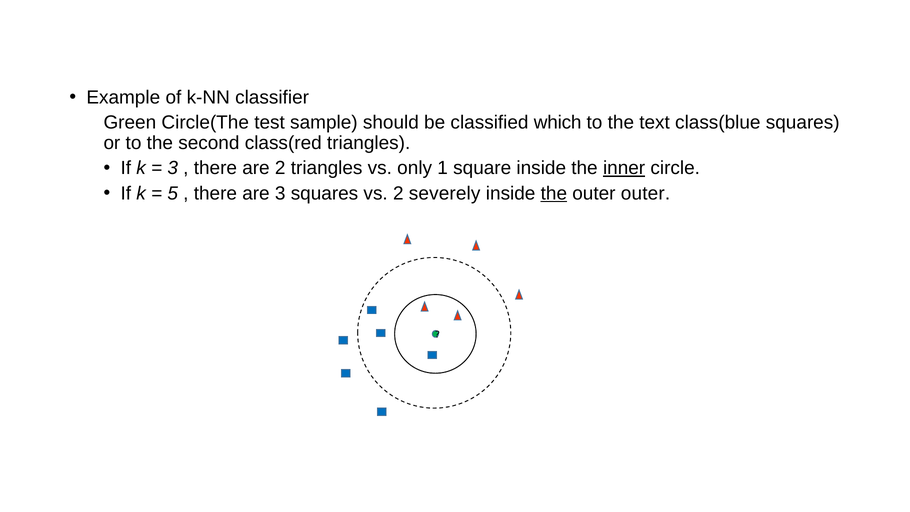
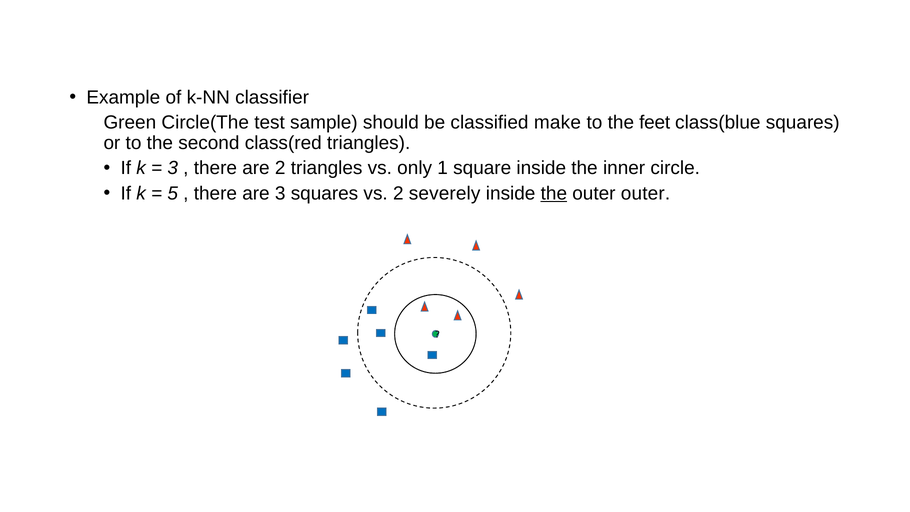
which: which -> make (557, 122)
text: text -> feet (655, 122)
inner underline: present -> none (624, 168)
